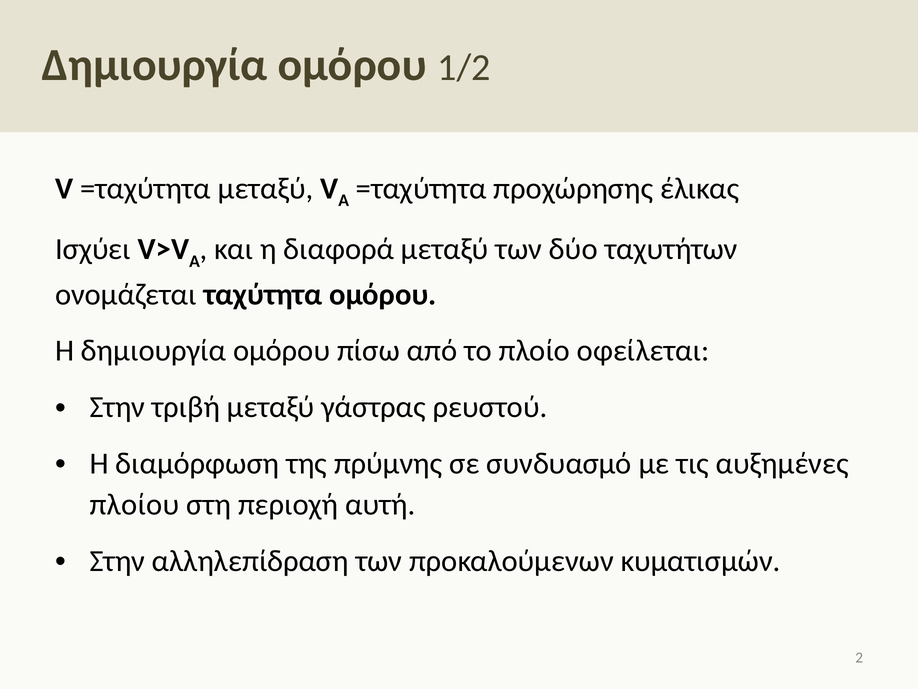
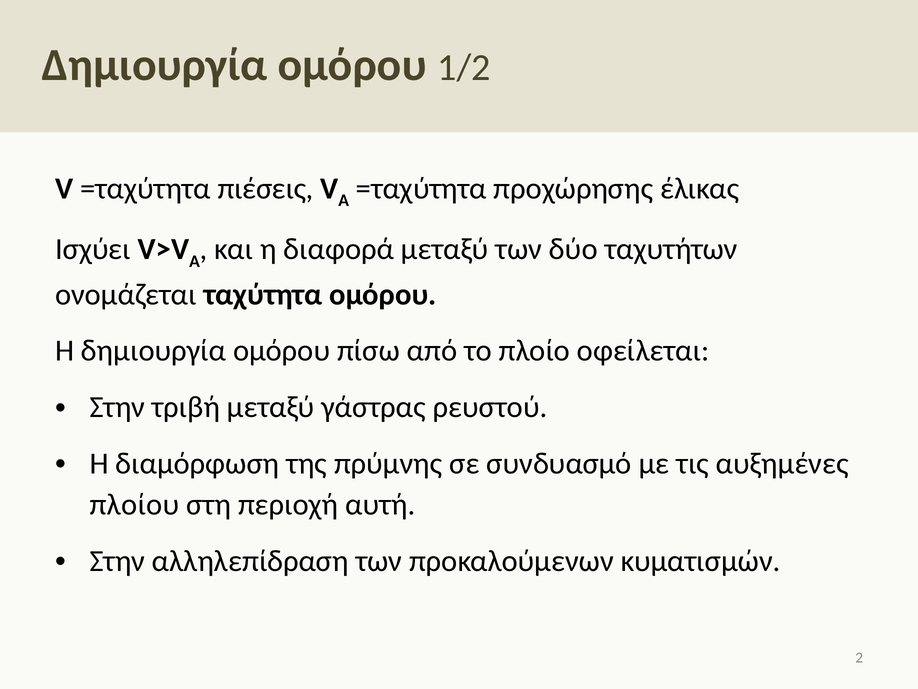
=ταχύτητα μεταξύ: μεταξύ -> πιέσεις (266, 188)
